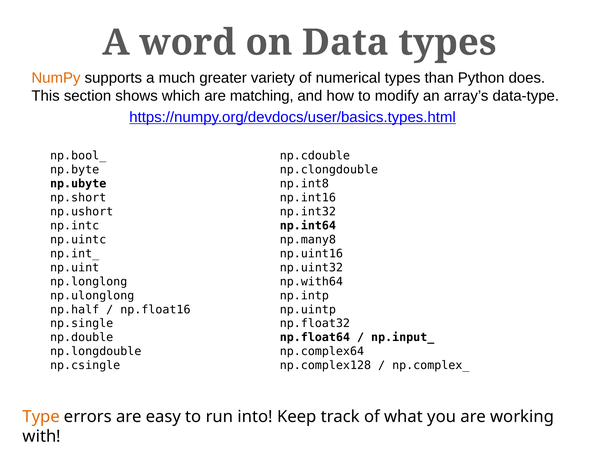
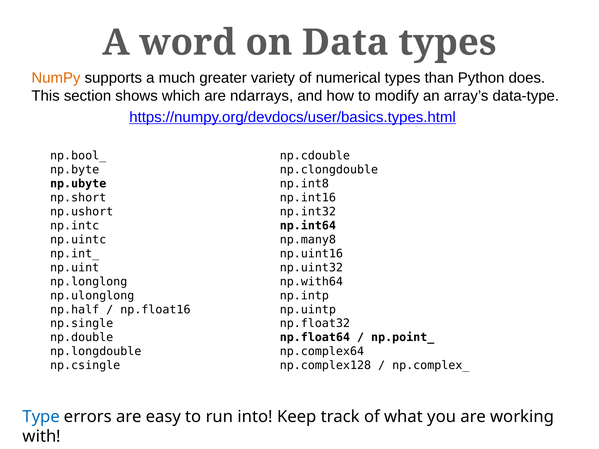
matching: matching -> ndarrays (262, 96)
np.input_: np.input_ -> np.point_ (403, 338)
Type colour: orange -> blue (41, 417)
